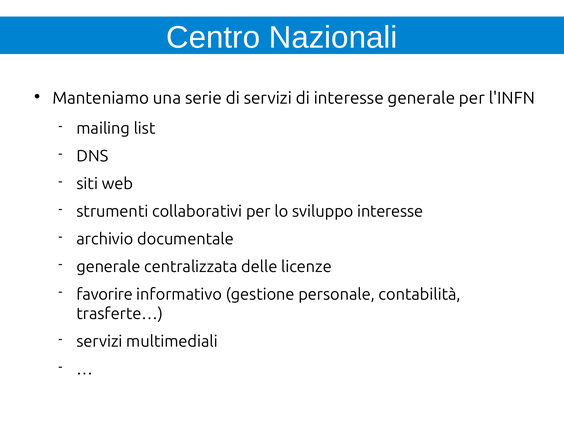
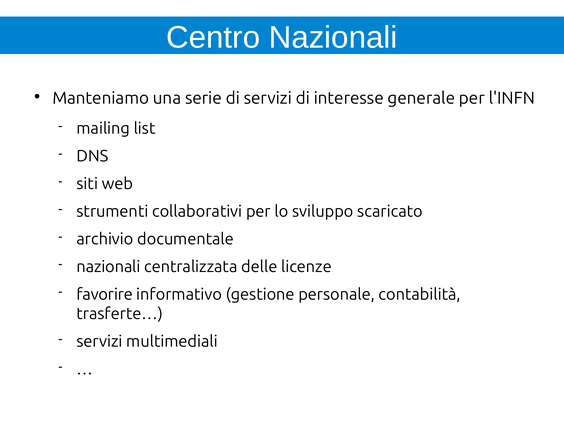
sviluppo interesse: interesse -> scaricato (390, 211)
generale: generale -> nazionali (108, 267)
